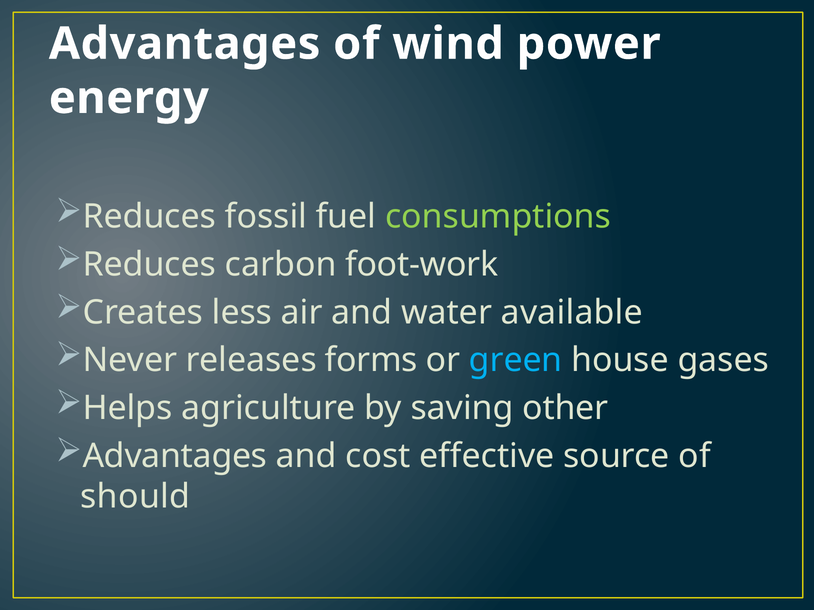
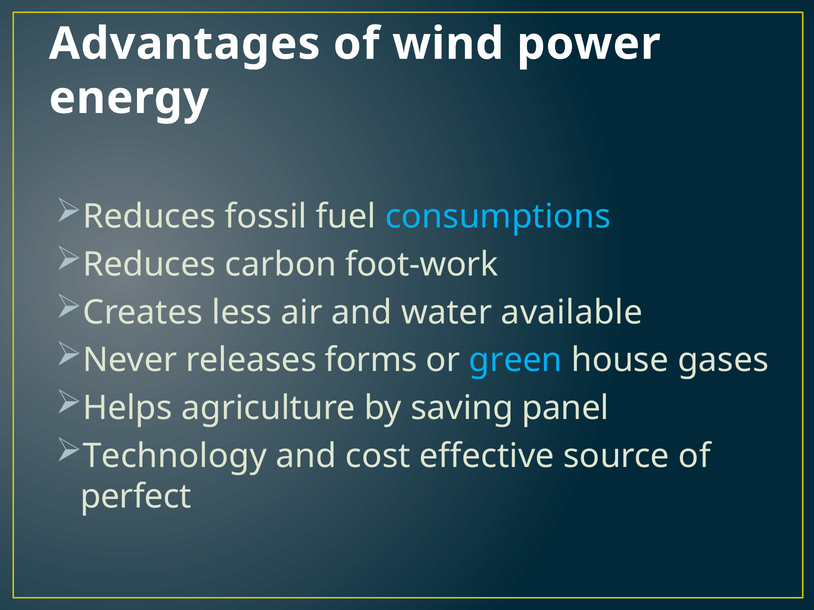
consumptions colour: light green -> light blue (498, 217)
other: other -> panel (565, 409)
Advantages: Advantages -> Technology (175, 456)
should: should -> perfect (136, 497)
